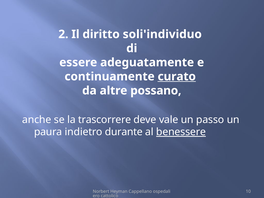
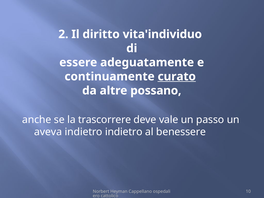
soli'individuo: soli'individuo -> vita'individuo (162, 34)
paura: paura -> aveva (48, 132)
indietro durante: durante -> indietro (124, 132)
benessere underline: present -> none (181, 132)
